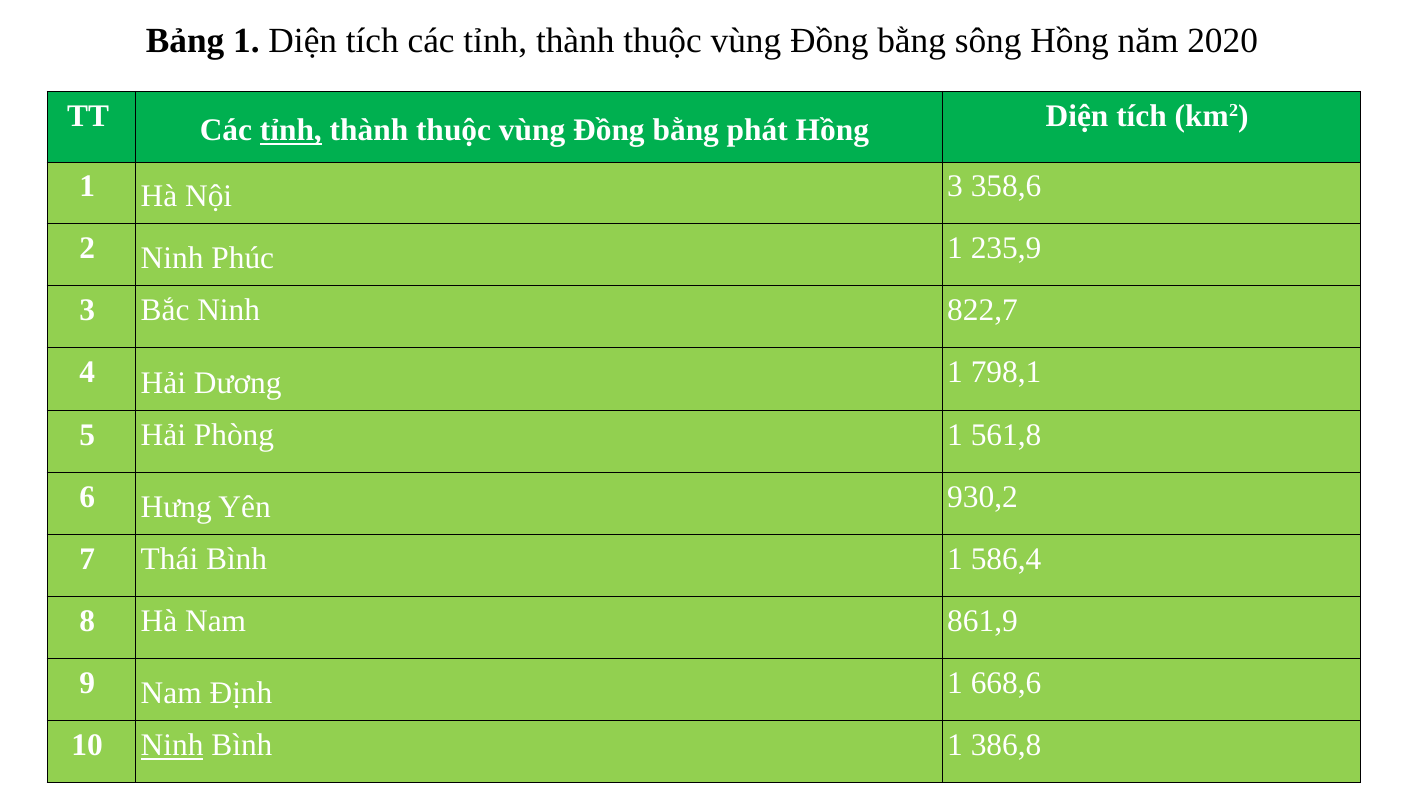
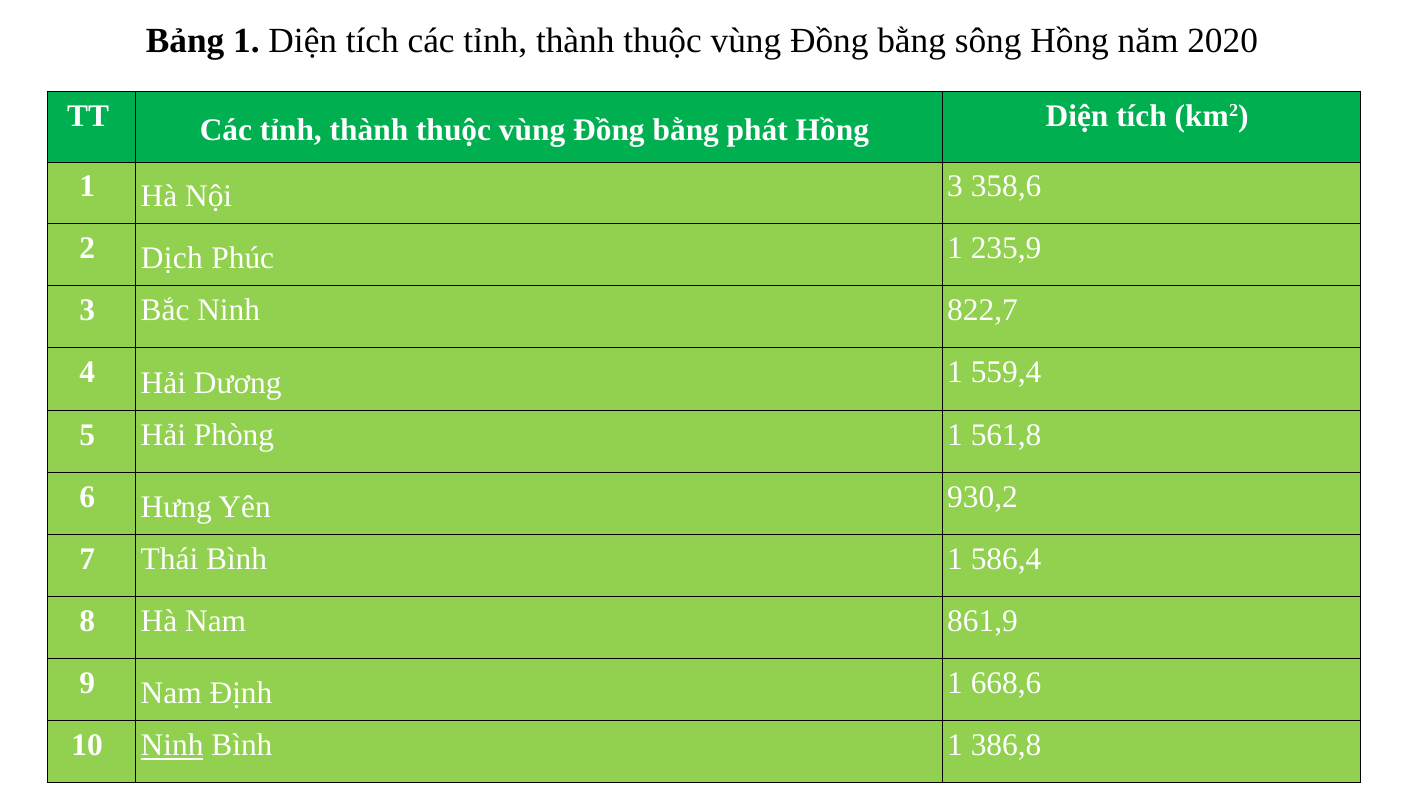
tỉnh underline: present -> none (291, 130)
2 Ninh: Ninh -> Dịch (172, 259)
798,1: 798,1 -> 559,4 (1006, 372)
